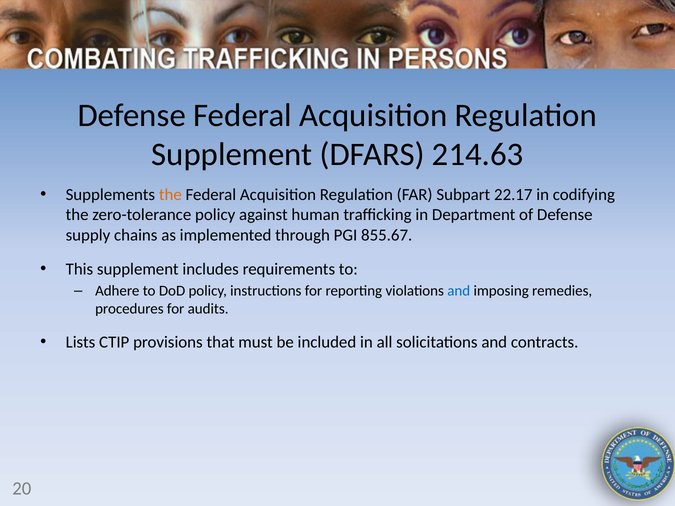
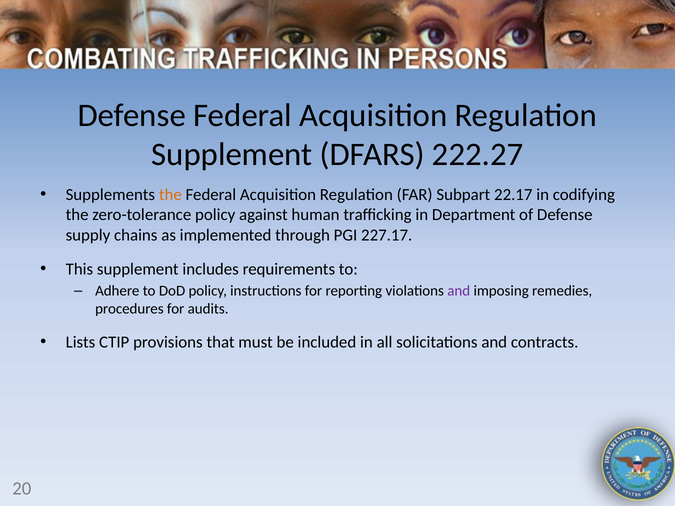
214.63: 214.63 -> 222.27 (478, 155)
855.67: 855.67 -> 227.17 (387, 235)
and colour: blue -> purple (459, 291)
